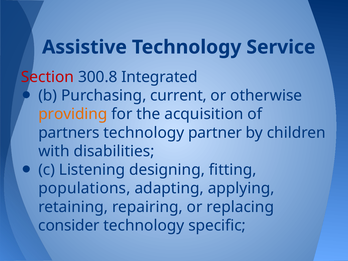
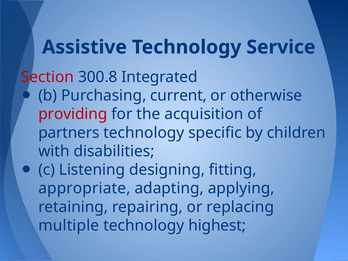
providing colour: orange -> red (73, 114)
partner: partner -> specific (215, 133)
populations: populations -> appropriate (84, 188)
consider: consider -> multiple (69, 225)
specific: specific -> highest (217, 225)
